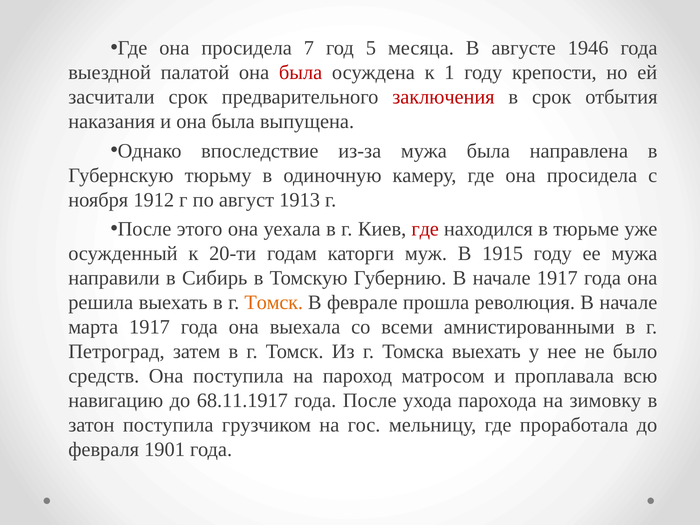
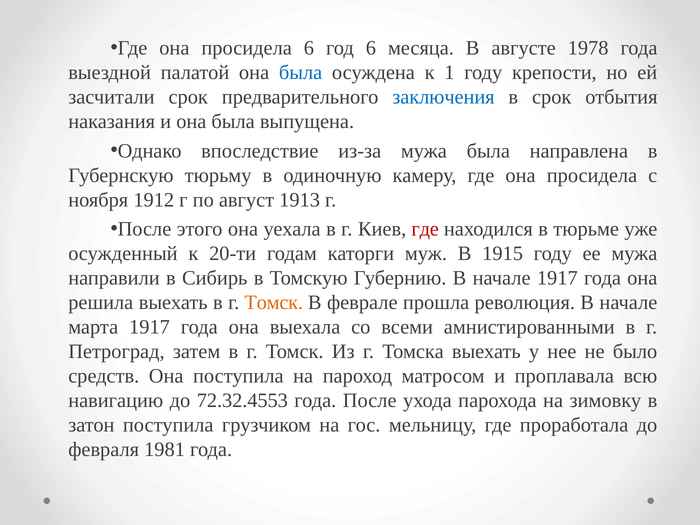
просидела 7: 7 -> 6 (309, 48)
год 5: 5 -> 6 (371, 48)
1946: 1946 -> 1978 (588, 48)
была colour: red -> blue (301, 73)
заключения colour: red -> blue (443, 97)
68.11.1917: 68.11.1917 -> 72.32.4553 (242, 400)
1901: 1901 -> 1981 (165, 449)
